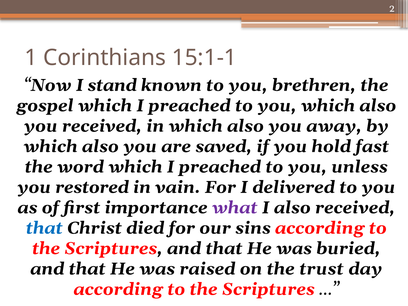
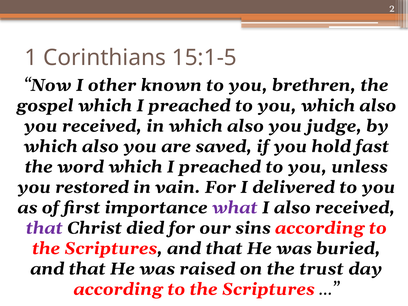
15:1-1: 15:1-1 -> 15:1-5 (204, 58)
stand: stand -> other (112, 85)
away: away -> judge (334, 126)
that colour: blue -> purple (44, 228)
